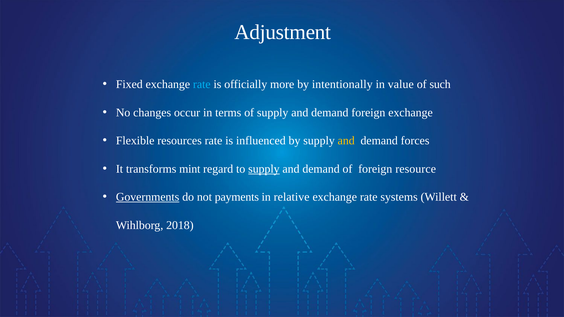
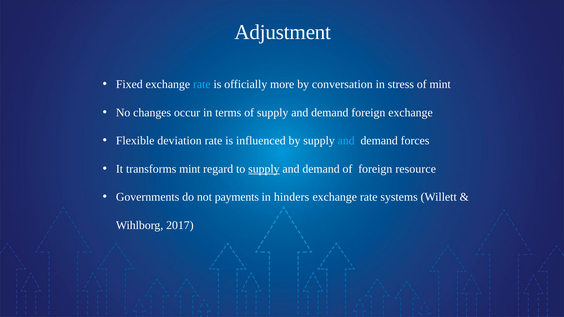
intentionally: intentionally -> conversation (342, 84)
value: value -> stress (401, 84)
of such: such -> mint (440, 84)
resources: resources -> deviation (180, 141)
and colour: yellow -> light blue (346, 141)
Governments underline: present -> none (148, 197)
relative: relative -> hinders (292, 197)
2018: 2018 -> 2017 (180, 225)
